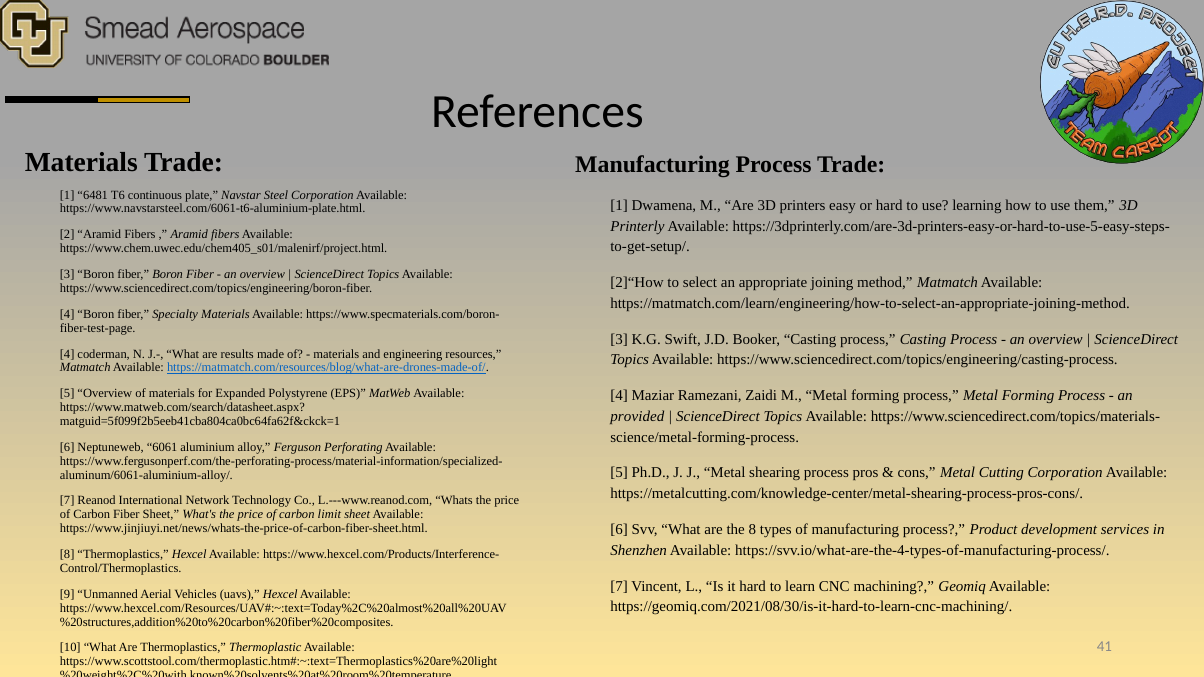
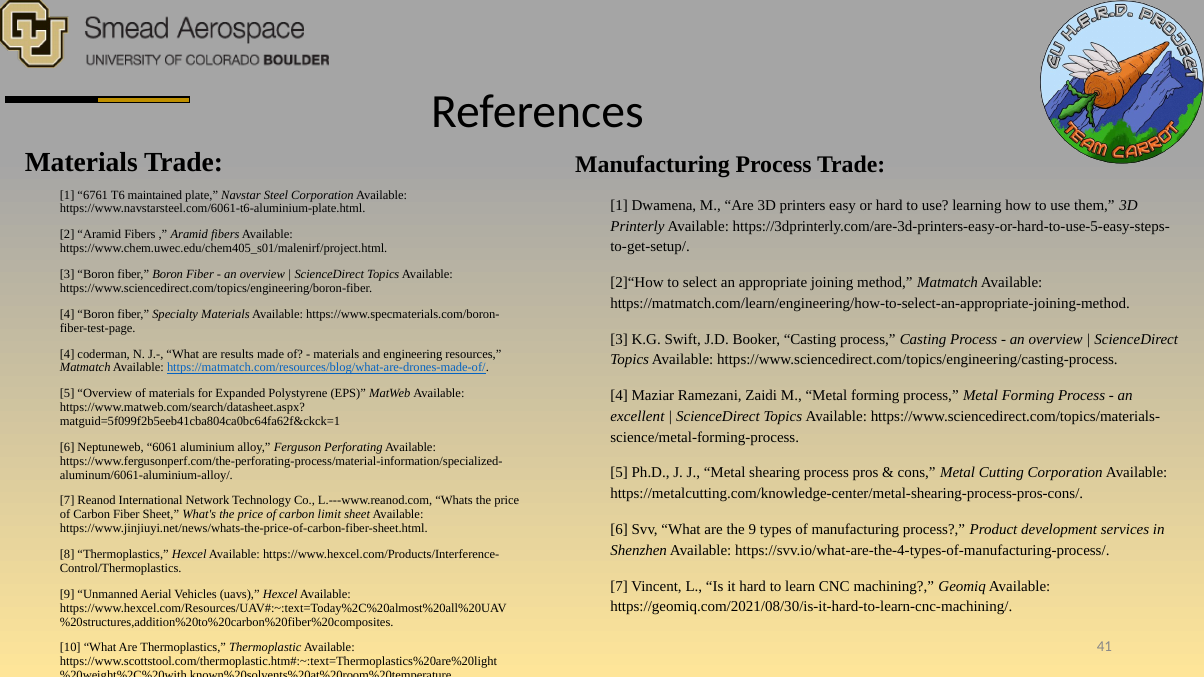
6481: 6481 -> 6761 (93, 195)
continuous: continuous -> maintained (155, 195)
provided: provided -> excellent (637, 417)
the 8: 8 -> 9 (752, 530)
